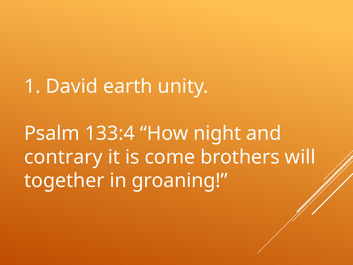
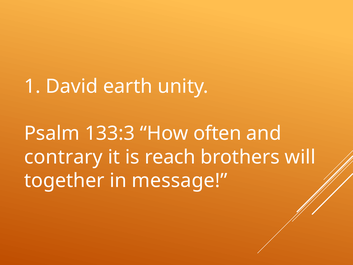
133:4: 133:4 -> 133:3 (110, 133)
night: night -> often (217, 133)
come: come -> reach (170, 157)
groaning: groaning -> message (180, 180)
